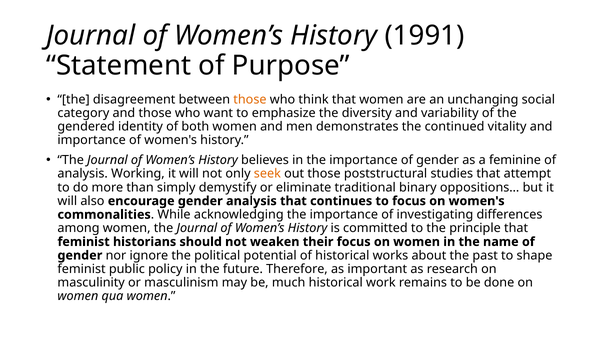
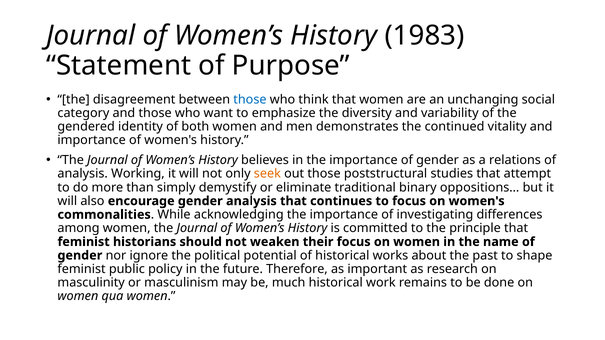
1991: 1991 -> 1983 (425, 36)
those colour: orange -> blue (250, 100)
feminine: feminine -> relations (515, 160)
